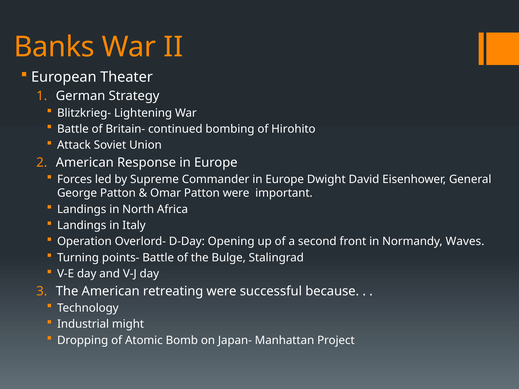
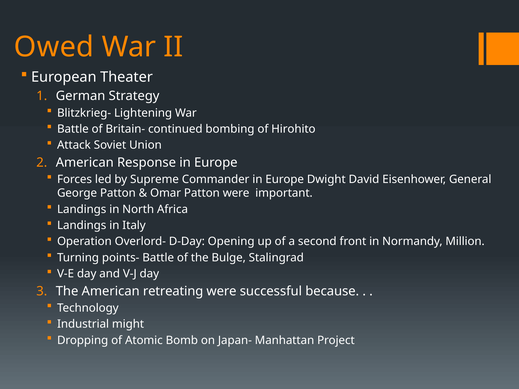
Banks: Banks -> Owed (54, 47)
Waves: Waves -> Million (465, 242)
